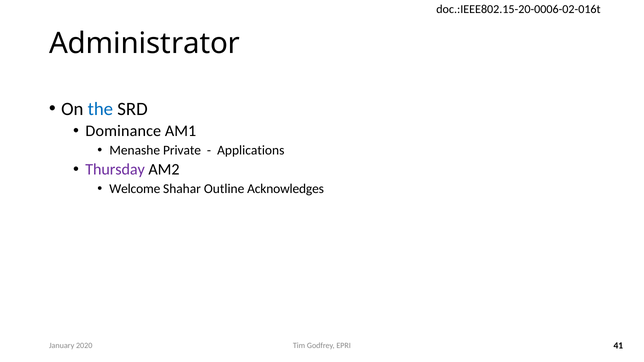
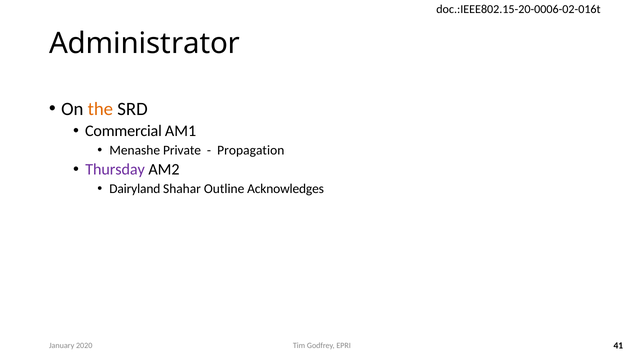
the colour: blue -> orange (100, 109)
Dominance: Dominance -> Commercial (123, 131)
Applications: Applications -> Propagation (251, 150)
Welcome: Welcome -> Dairyland (135, 189)
